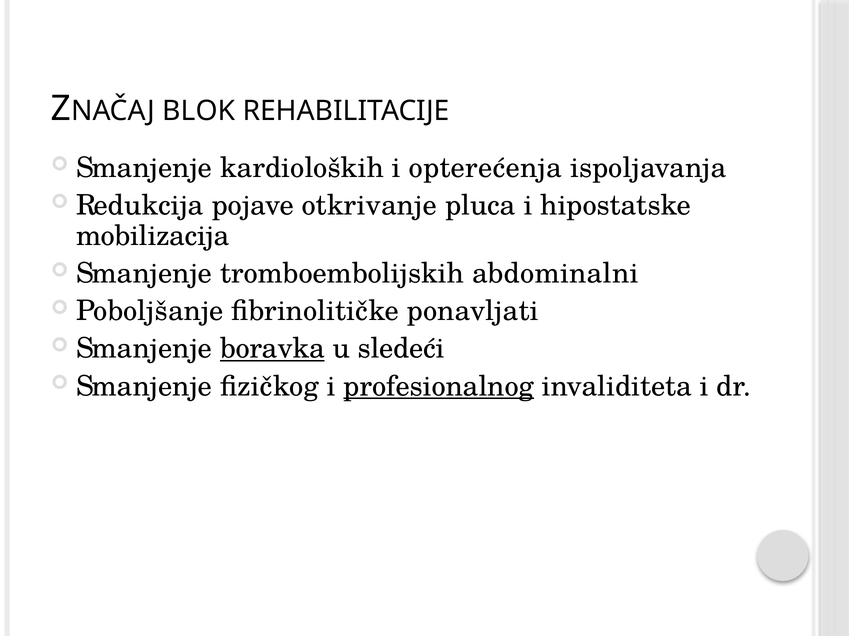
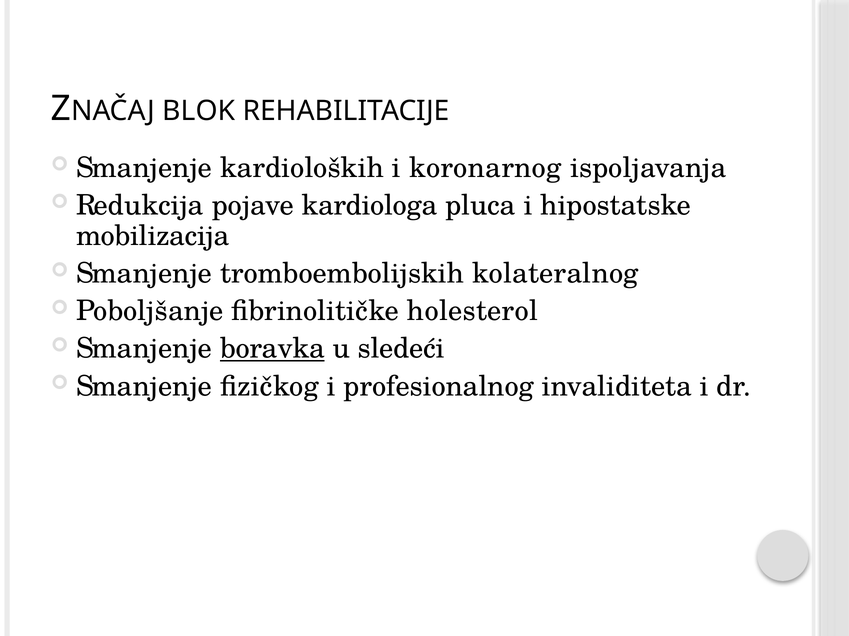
opterećenja: opterećenja -> koronarnog (485, 168)
otkrivanje: otkrivanje -> kardiologa (369, 206)
abdominalni: abdominalni -> kolateralnog (555, 274)
ponavljati: ponavljati -> holesterol (472, 311)
profesionalnog underline: present -> none (439, 387)
